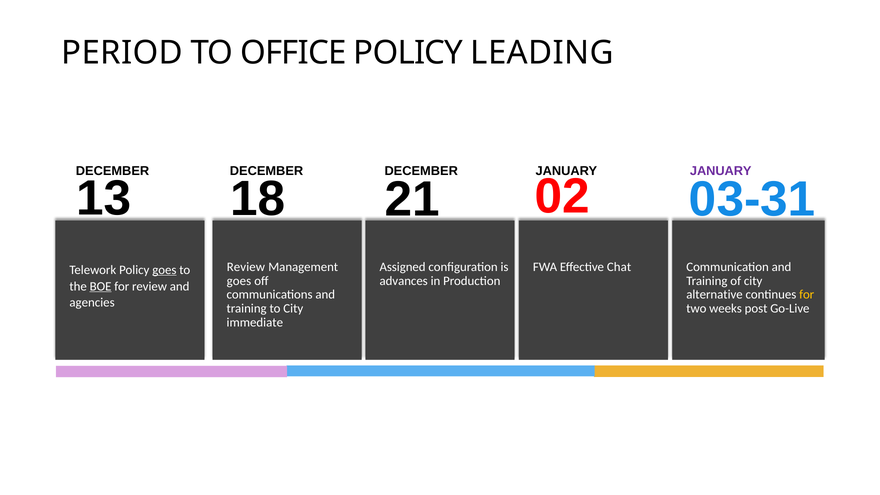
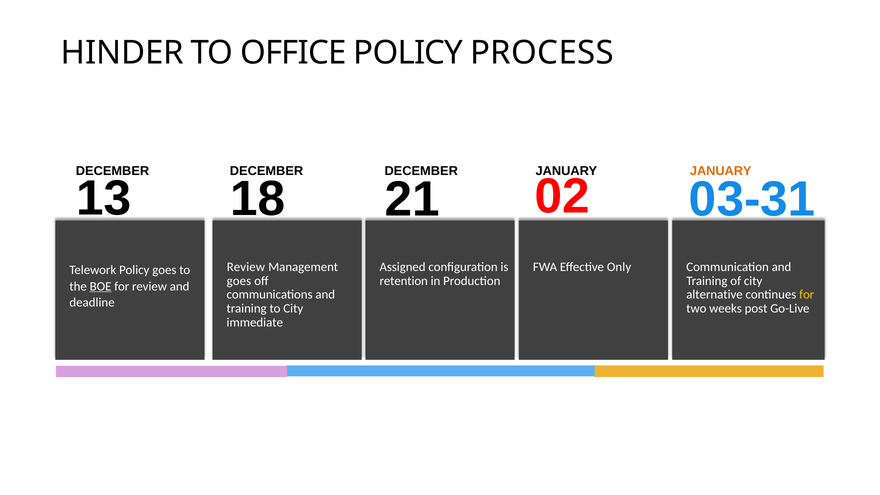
PERIOD: PERIOD -> HINDER (122, 53)
LEADING: LEADING -> PROCESS (542, 53)
JANUARY colour: purple -> orange (721, 171)
Chat: Chat -> Only (619, 267)
goes underline: present -> none (164, 270)
advances: advances -> retention (404, 281)
agencies: agencies -> deadline (92, 303)
